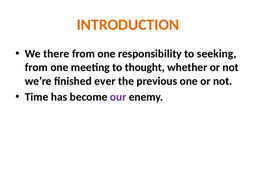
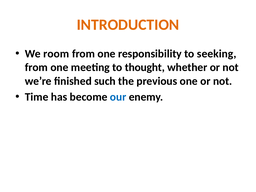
there: there -> room (56, 54)
ever: ever -> such (105, 81)
our colour: purple -> blue (118, 97)
